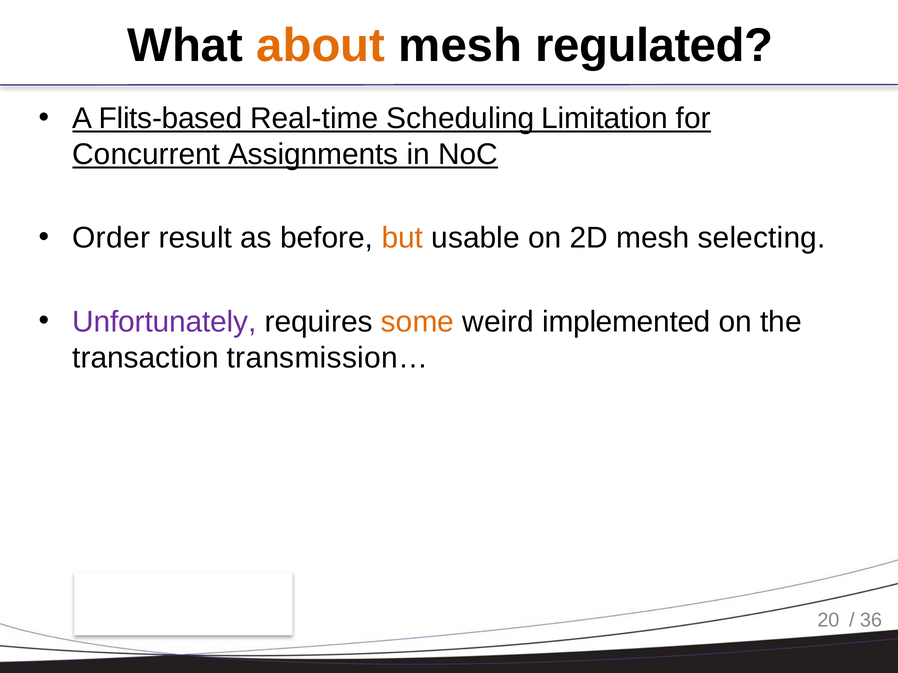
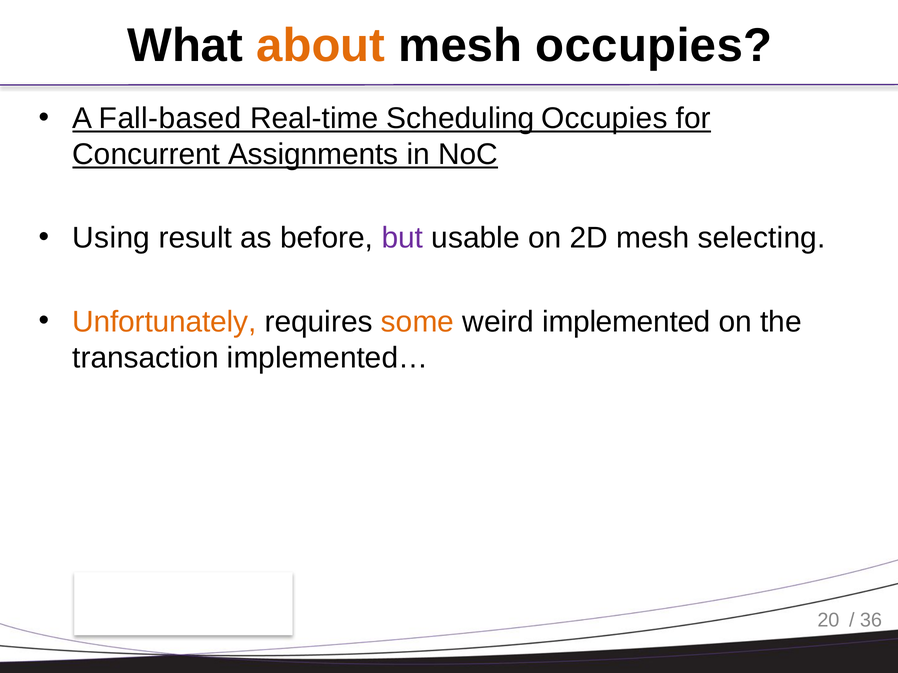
mesh regulated: regulated -> occupies (654, 46)
Flits-based: Flits-based -> Fall-based (170, 119)
Scheduling Limitation: Limitation -> Occupies (604, 119)
Order: Order -> Using (111, 238)
but colour: orange -> purple (402, 238)
Unfortunately colour: purple -> orange (164, 322)
transmission…: transmission… -> implemented… (328, 358)
